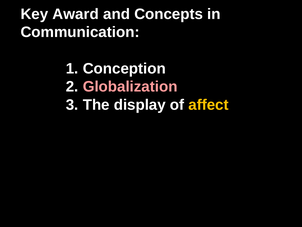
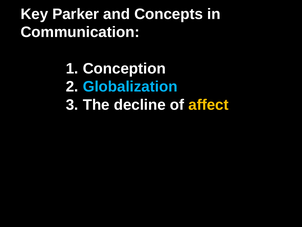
Award: Award -> Parker (76, 14)
Globalization colour: pink -> light blue (130, 87)
display: display -> decline (140, 105)
